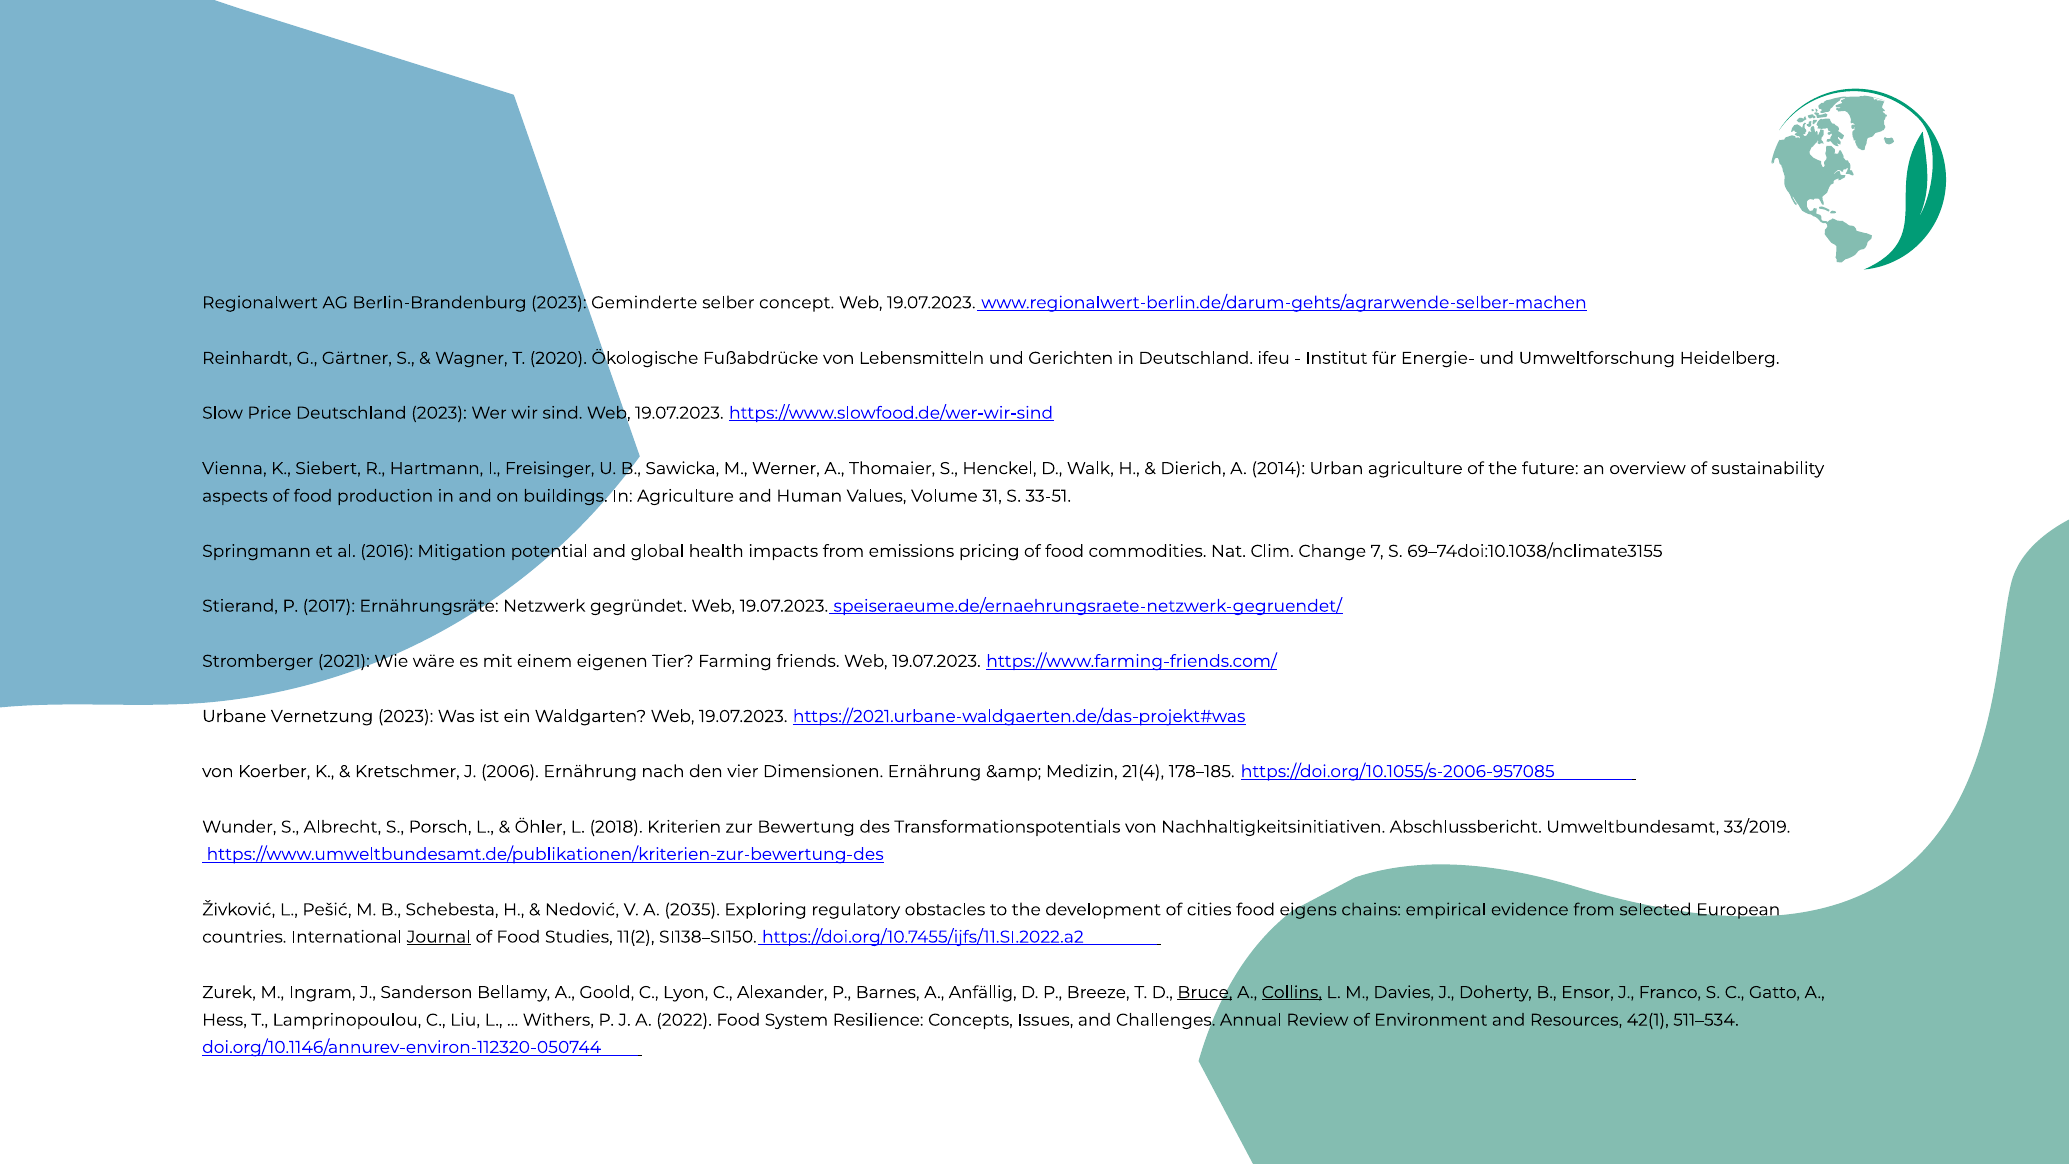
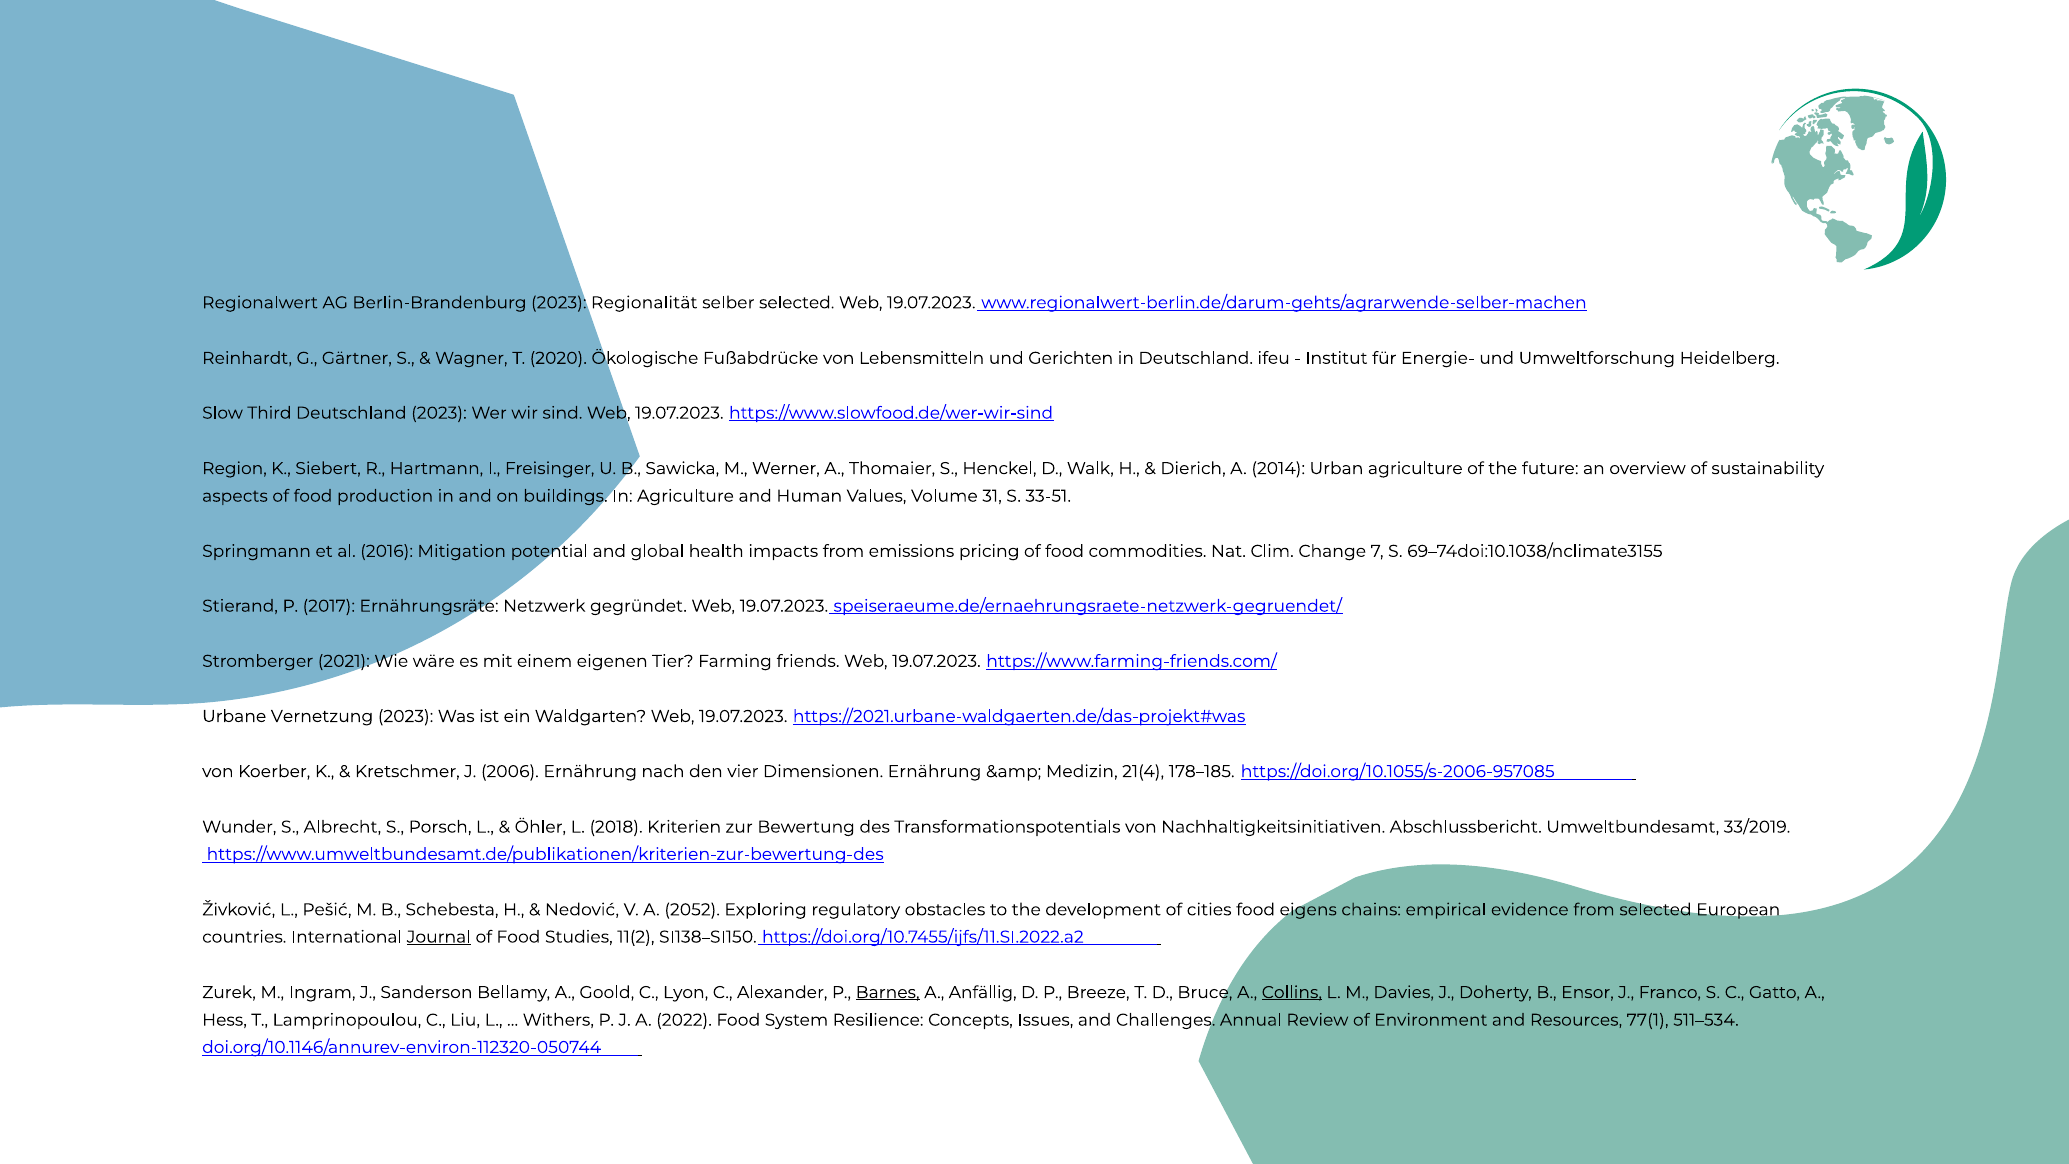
Geminderte: Geminderte -> Regionalität (644, 303)
selber concept: concept -> selected (797, 303)
Price: Price -> Third (269, 413)
Vienna: Vienna -> Region (234, 468)
2035: 2035 -> 2052 (692, 910)
Barnes underline: none -> present (888, 992)
Bruce underline: present -> none (1205, 992)
42(1: 42(1 -> 77(1 (1648, 1020)
